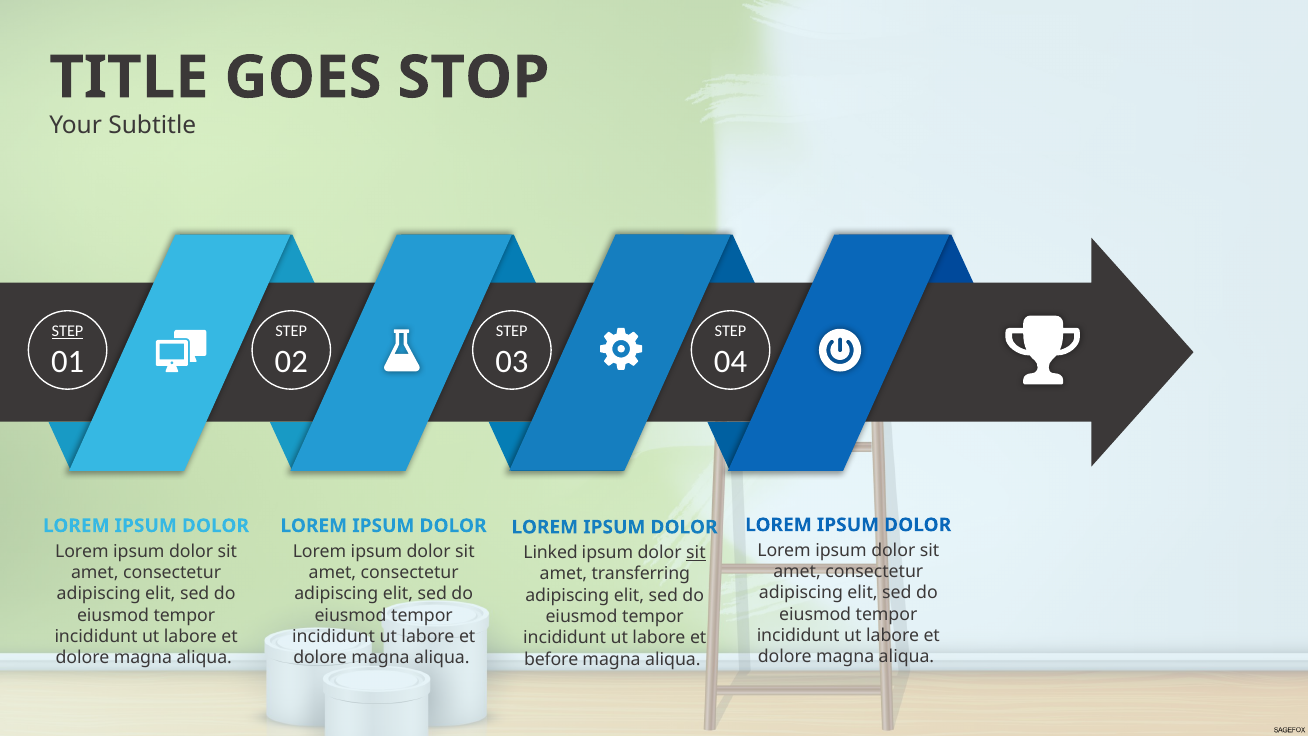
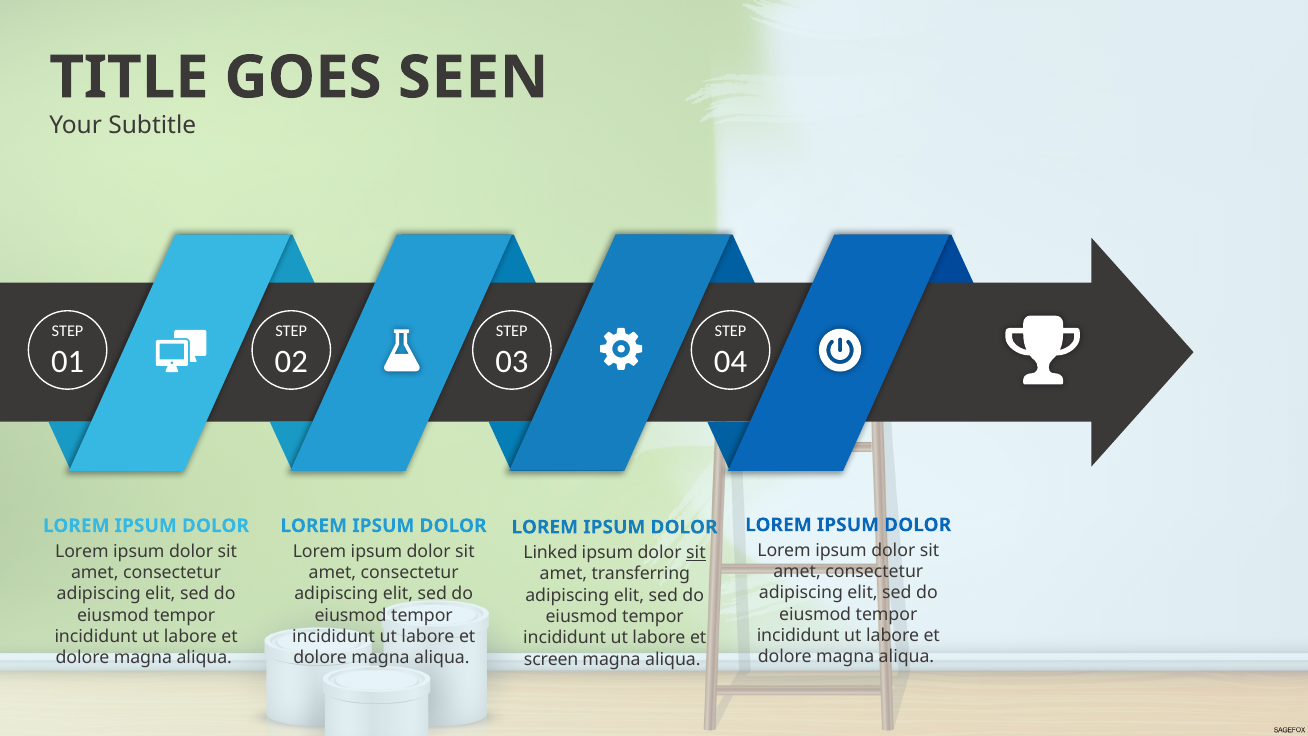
STOP: STOP -> SEEN (473, 78)
STEP underline: present -> none (68, 331)
before: before -> screen (551, 659)
